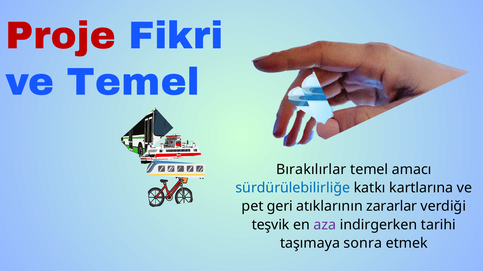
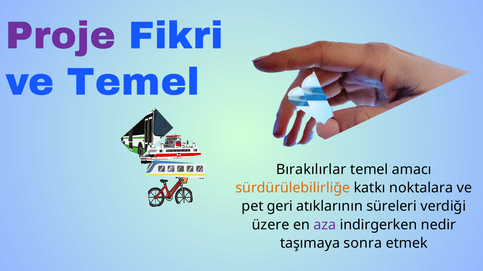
Proje colour: red -> purple (61, 36)
sürdürülebilirliğe colour: blue -> orange (293, 188)
kartlarına: kartlarına -> noktalara (421, 188)
zararlar: zararlar -> süreleri (392, 207)
teşvik: teşvik -> üzere (271, 225)
tarihi: tarihi -> nedir (438, 225)
